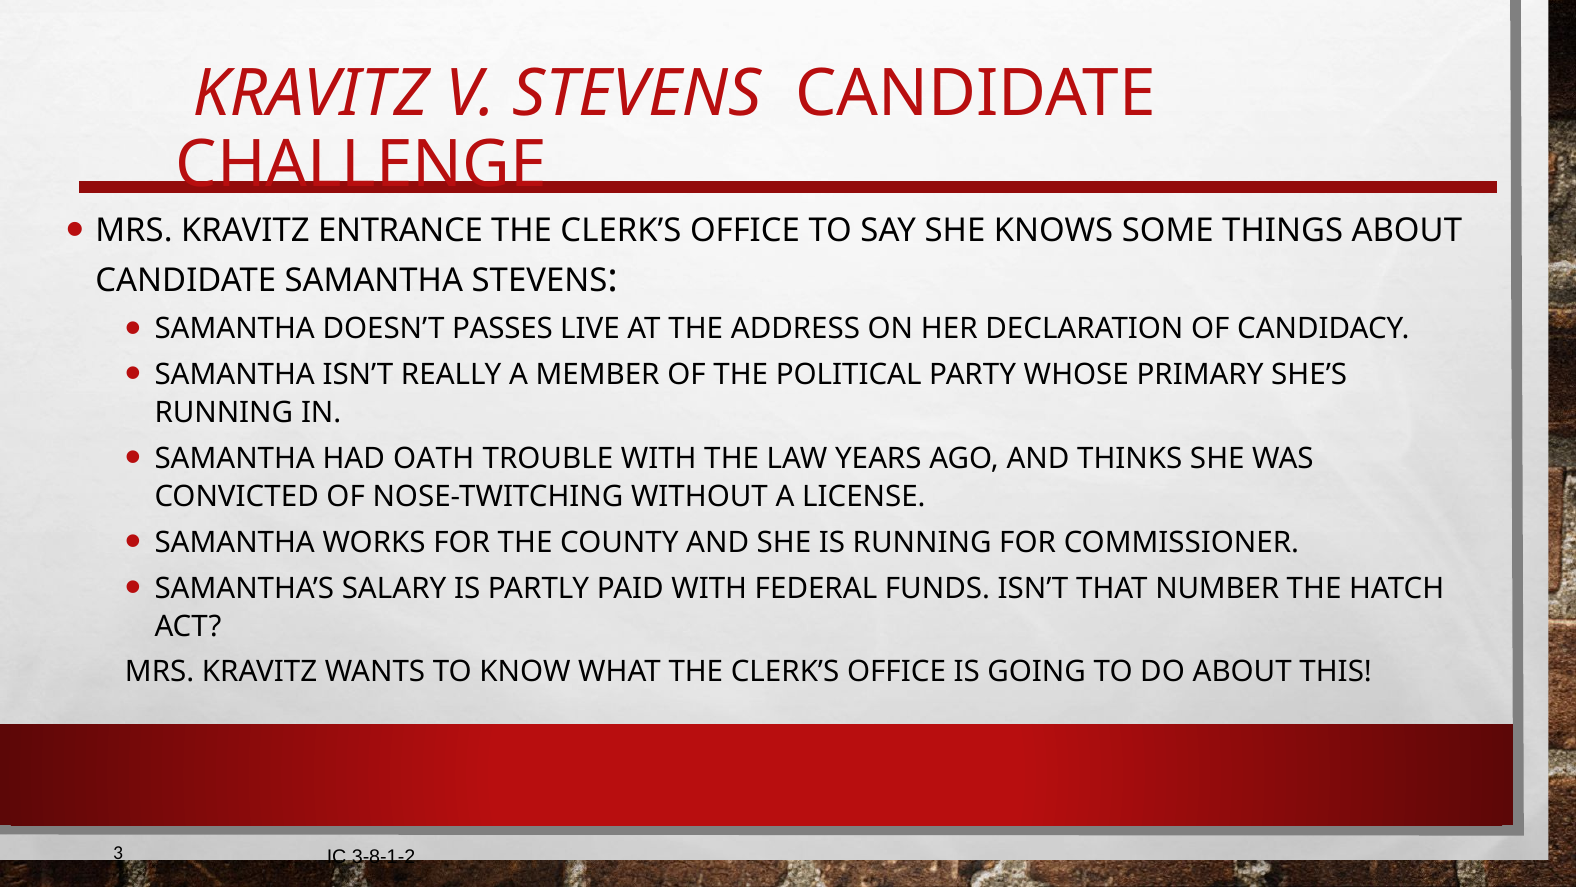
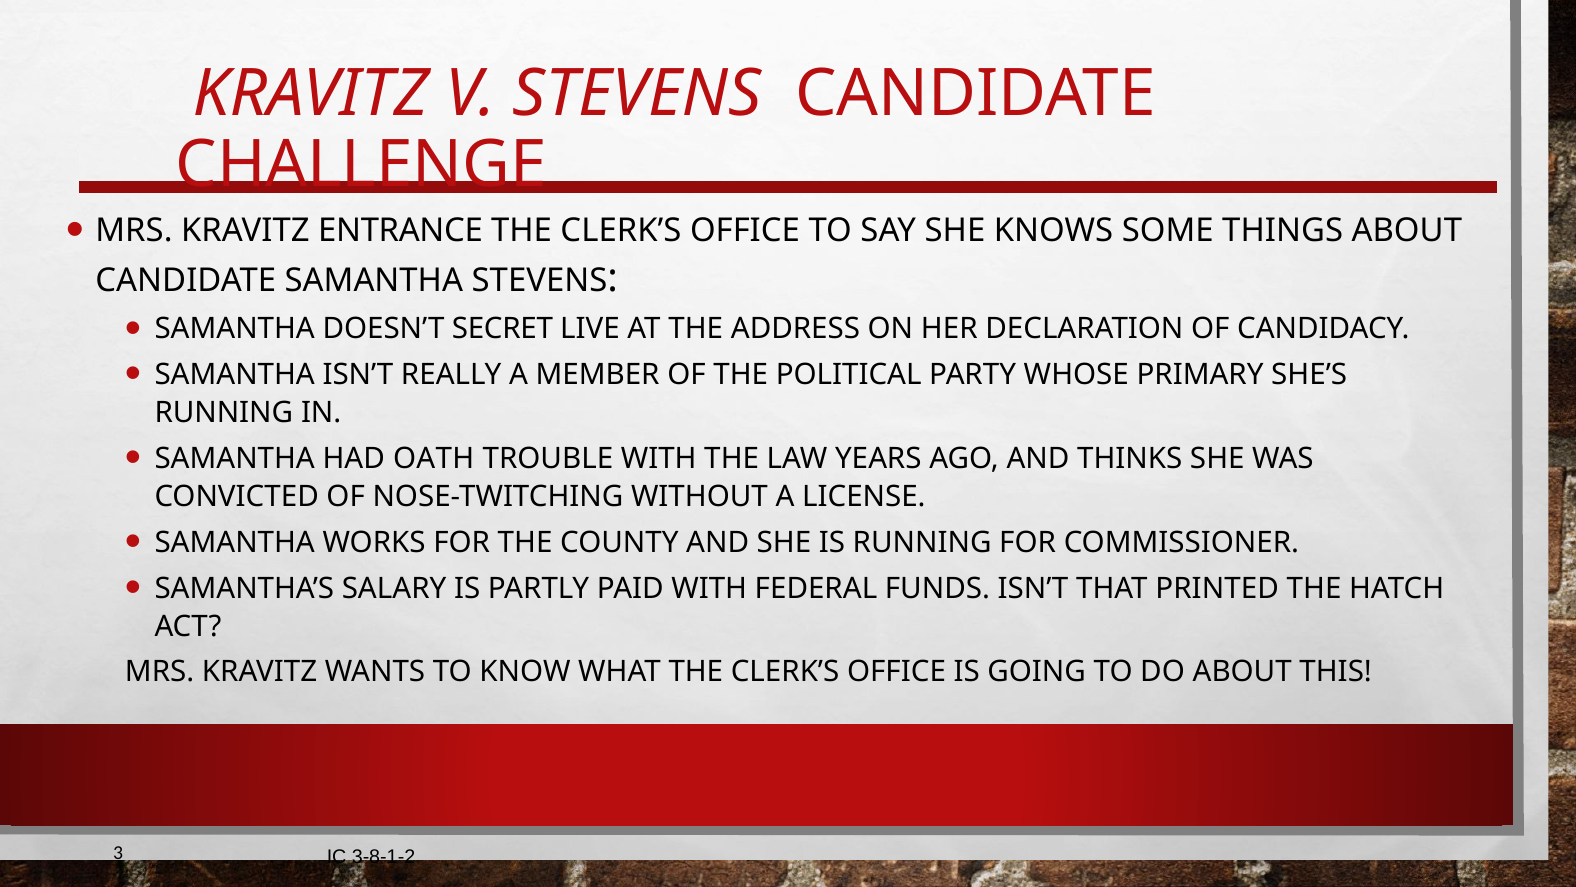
PASSES: PASSES -> SECRET (502, 329)
NUMBER: NUMBER -> PRINTED (1217, 588)
